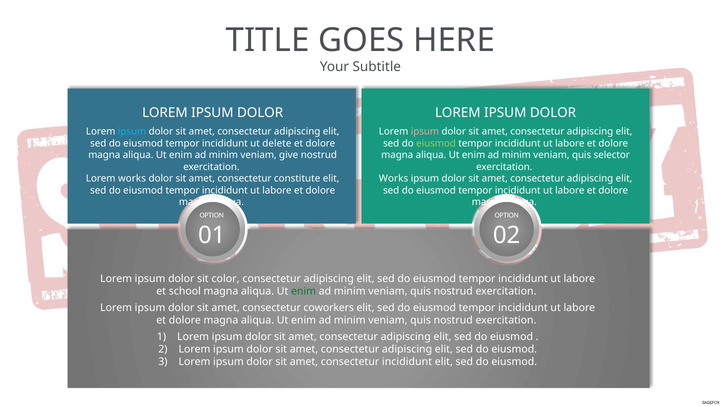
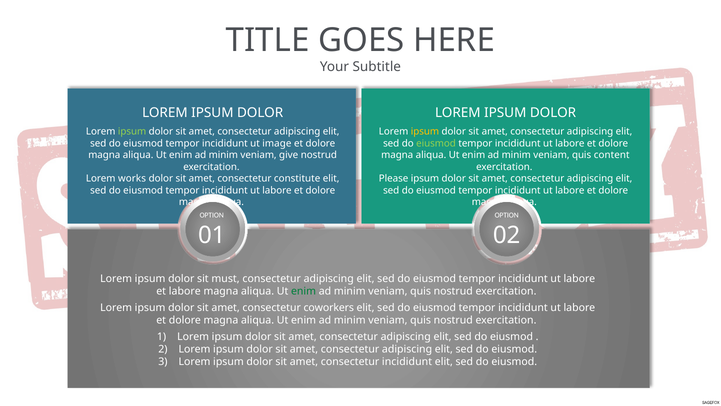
ipsum colour: light blue -> light green (132, 132)
ipsum colour: pink -> yellow (425, 132)
delete: delete -> image (277, 143)
selector: selector -> content (612, 155)
Works: Works -> Please (394, 179)
color: color -> must (226, 279)
et school: school -> labore (185, 291)
